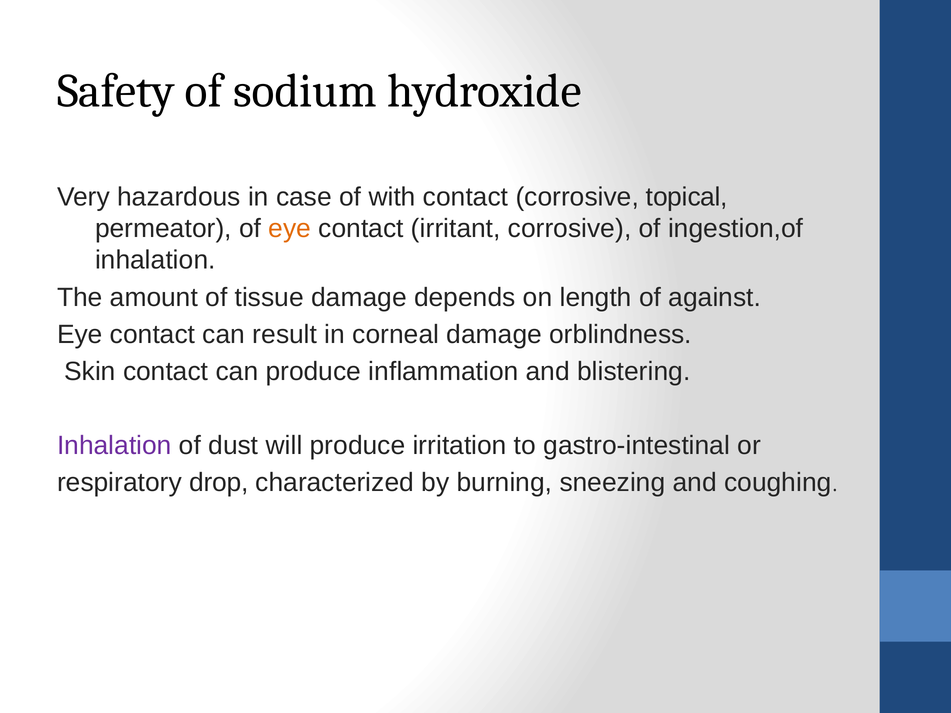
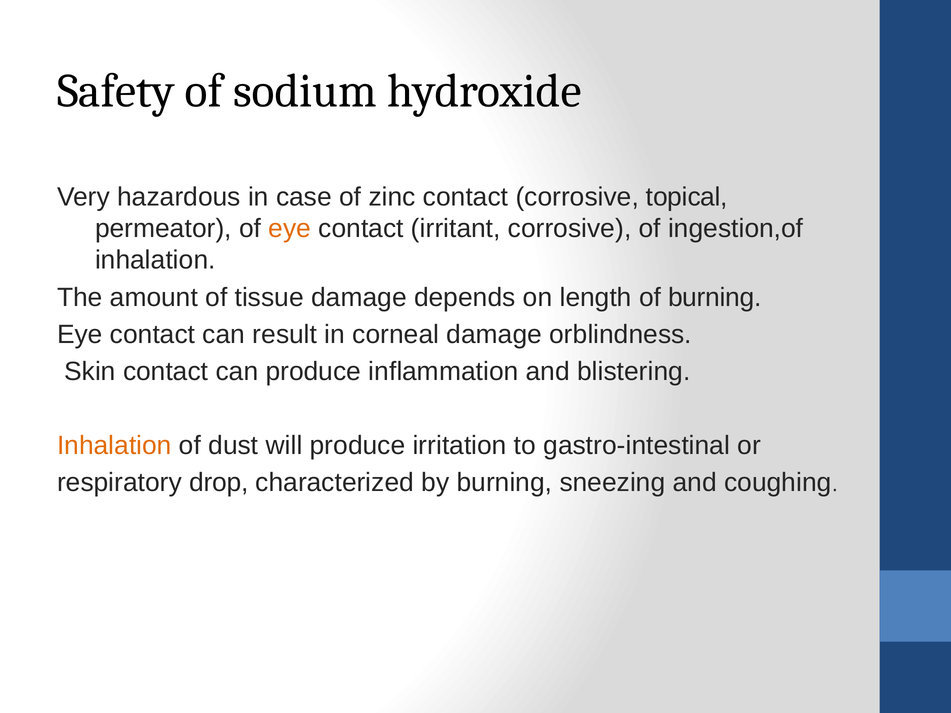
with: with -> zinc (392, 197)
of against: against -> burning (715, 297)
Inhalation colour: purple -> orange (114, 446)
